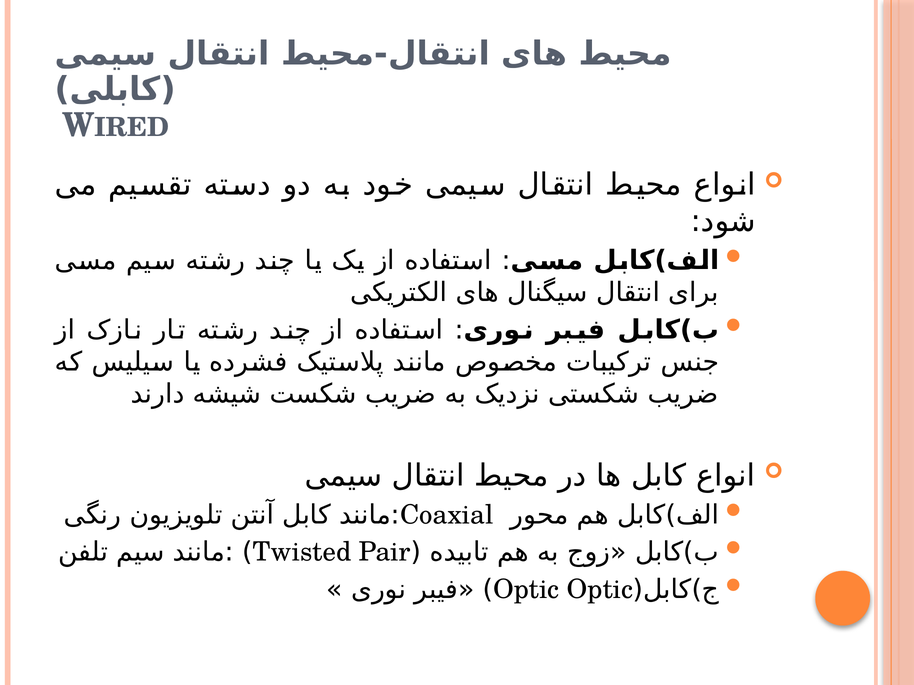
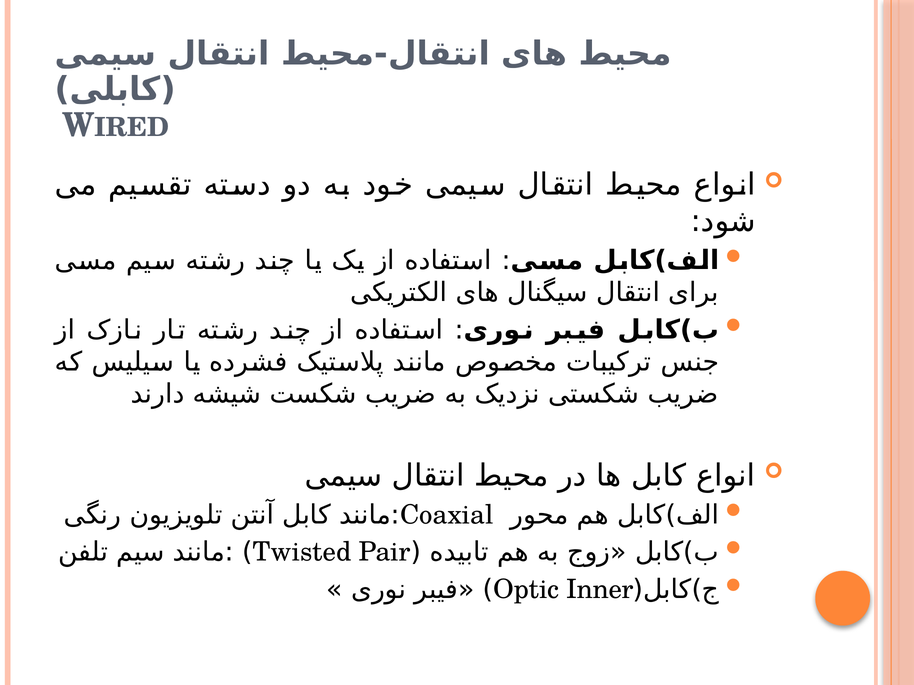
Optic: Optic -> Inner (600, 590)
